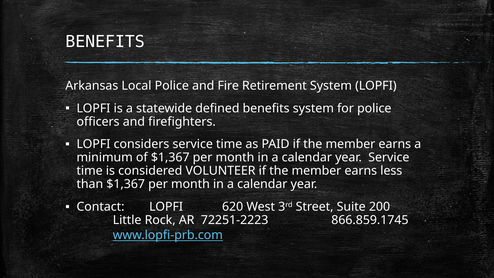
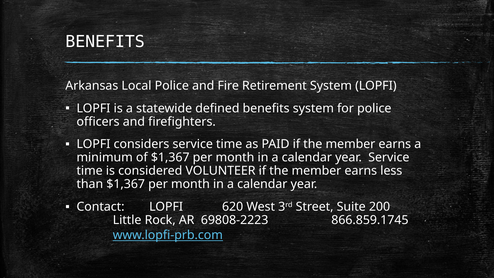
72251-2223: 72251-2223 -> 69808-2223 (235, 220)
